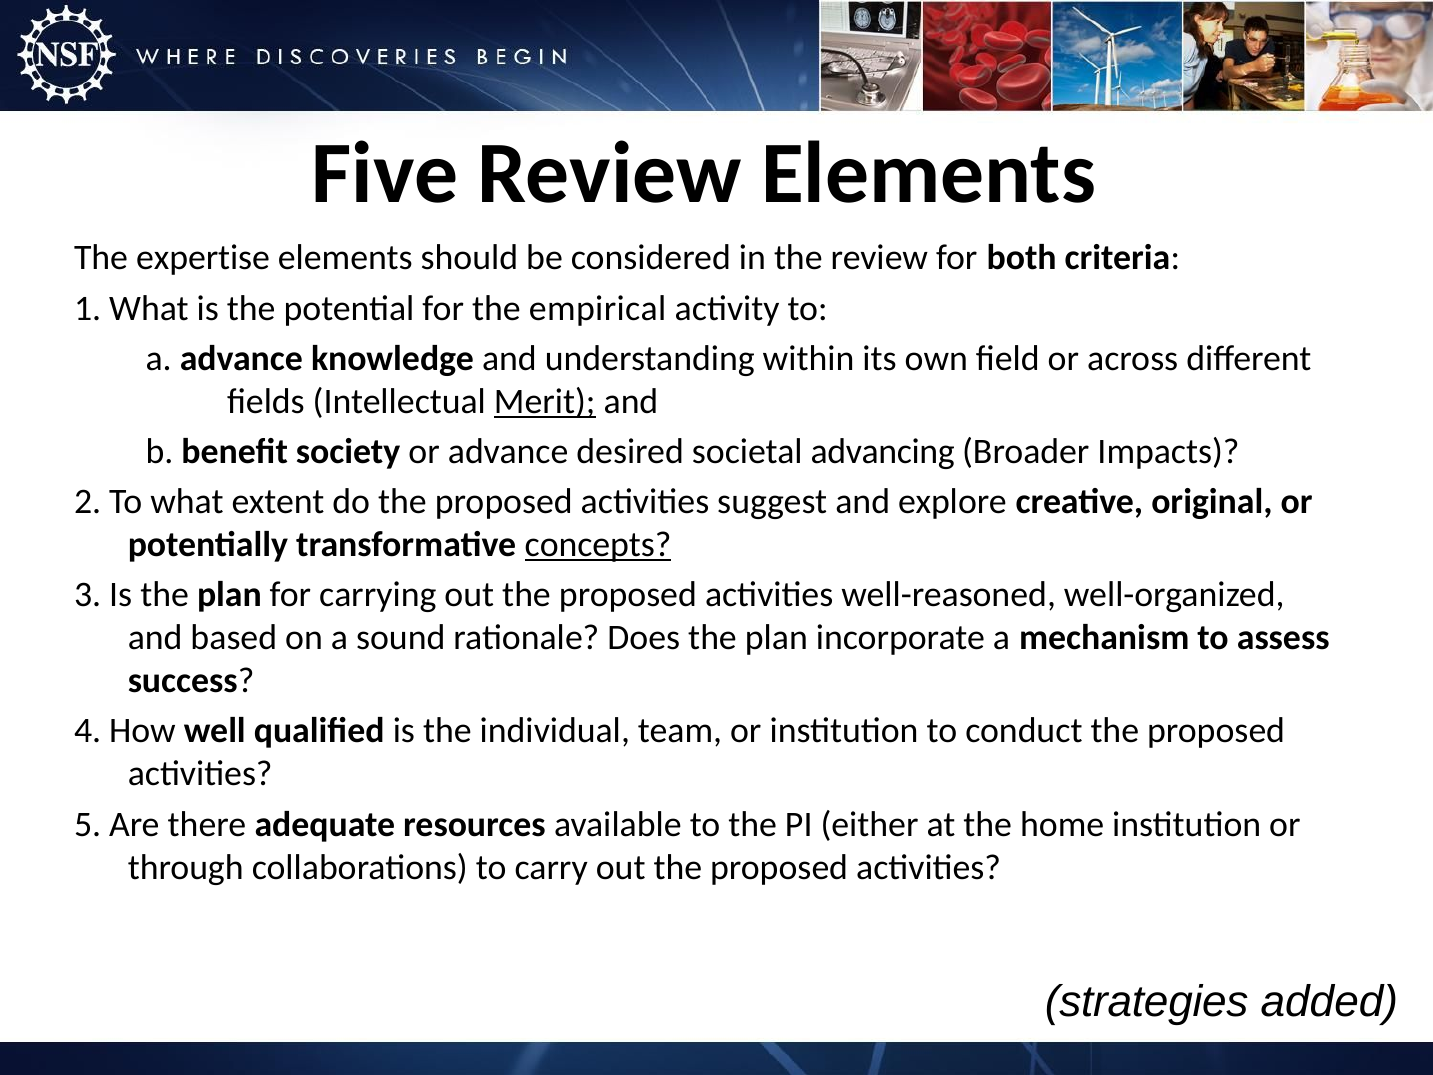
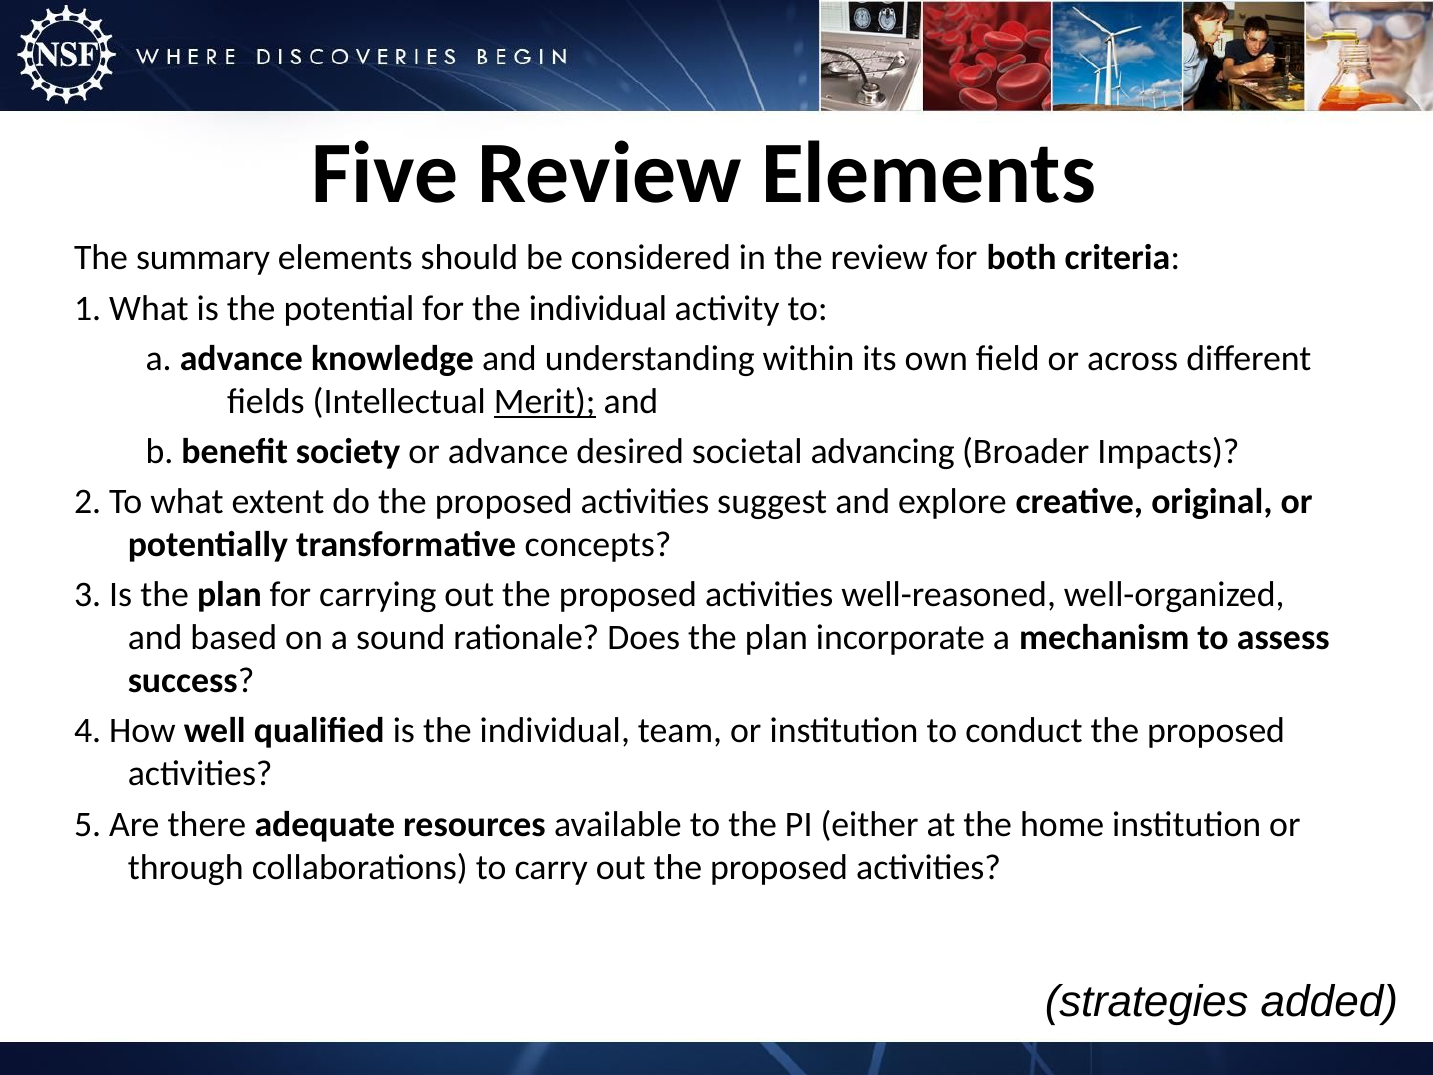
expertise: expertise -> summary (203, 258)
for the empirical: empirical -> individual (598, 308)
concepts underline: present -> none (598, 545)
